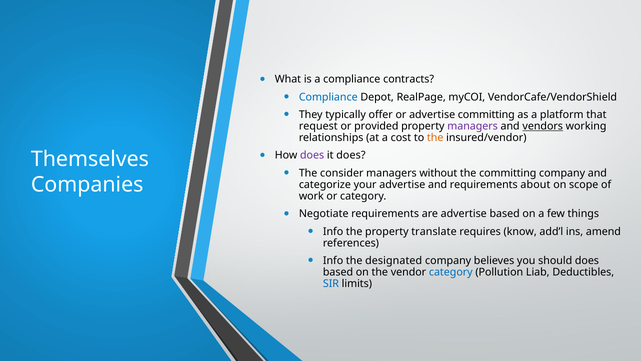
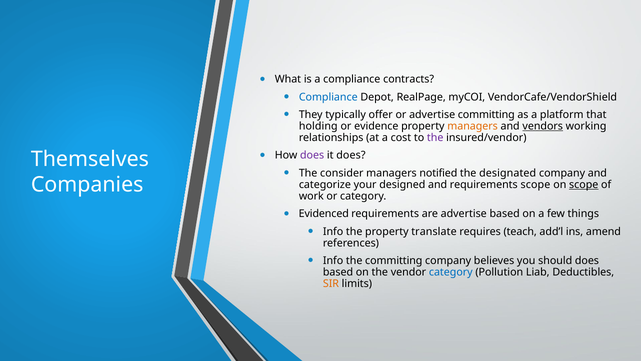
request: request -> holding (318, 126)
provided: provided -> evidence (376, 126)
managers colour: purple -> orange (473, 126)
the colour: orange -> purple (435, 138)
without: without -> notified (438, 173)
the committing: committing -> designated (508, 173)
your advertise: advertise -> designed (402, 184)
requirements about: about -> scope (535, 184)
scope underline: none -> present (584, 184)
Negotiate: Negotiate -> Evidenced (324, 214)
know: know -> teach (520, 231)
the designated: designated -> committing (394, 260)
SIR colour: blue -> orange (331, 283)
